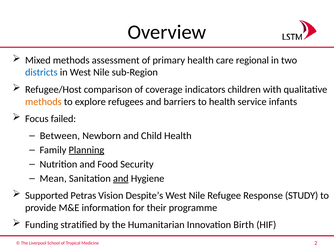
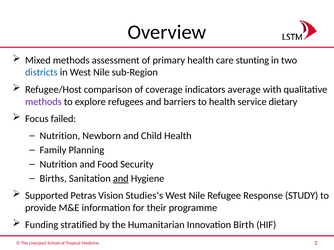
regional: regional -> stunting (252, 60)
children: children -> average (244, 90)
methods colour: orange -> purple (43, 102)
infants: infants -> dietary (283, 102)
Between: Between -> Nutrition (60, 136)
Planning underline: present -> none (86, 150)
Mean: Mean -> Births (53, 179)
Despite’s: Despite’s -> Studies’s (144, 196)
